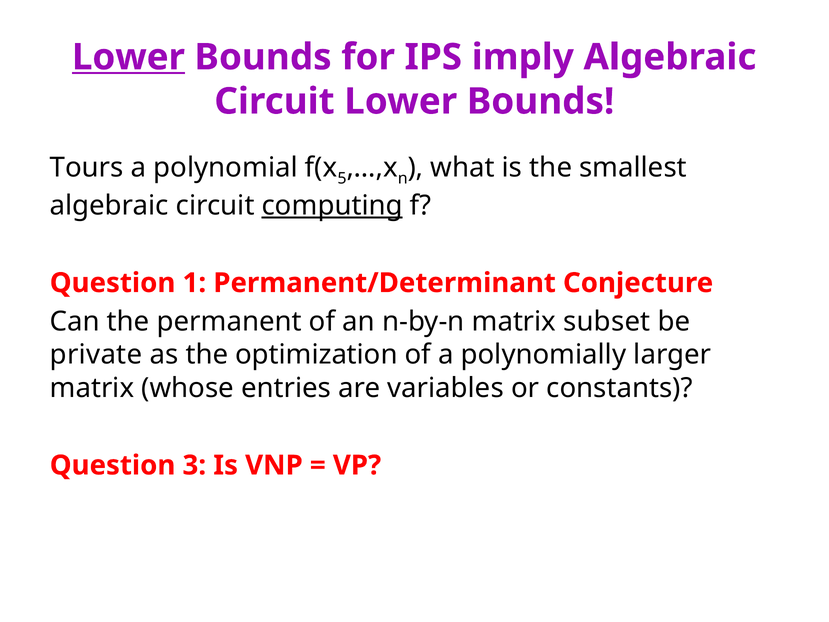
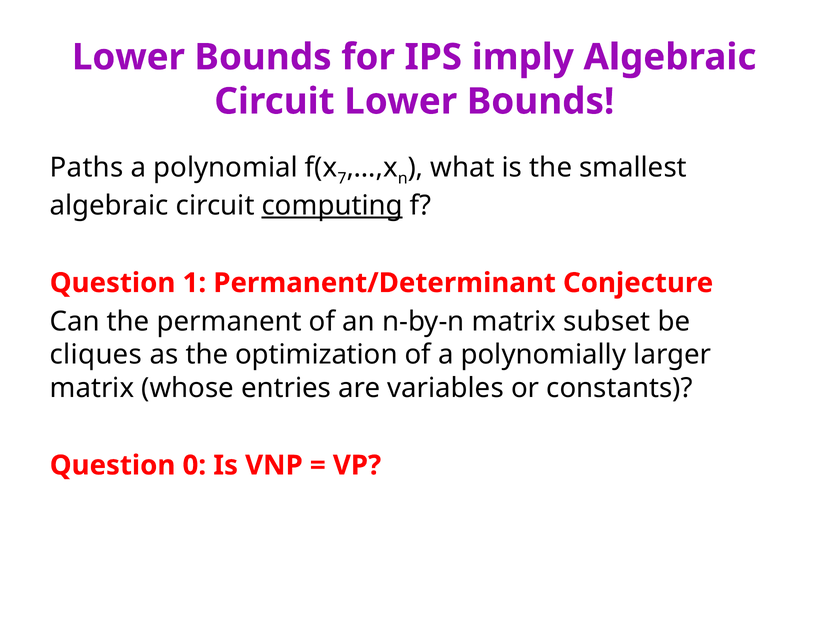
Lower underline: present -> none (128, 57)
Tours: Tours -> Paths (87, 168)
5: 5 -> 7 (342, 178)
private: private -> cliques (96, 355)
3: 3 -> 0 (194, 465)
